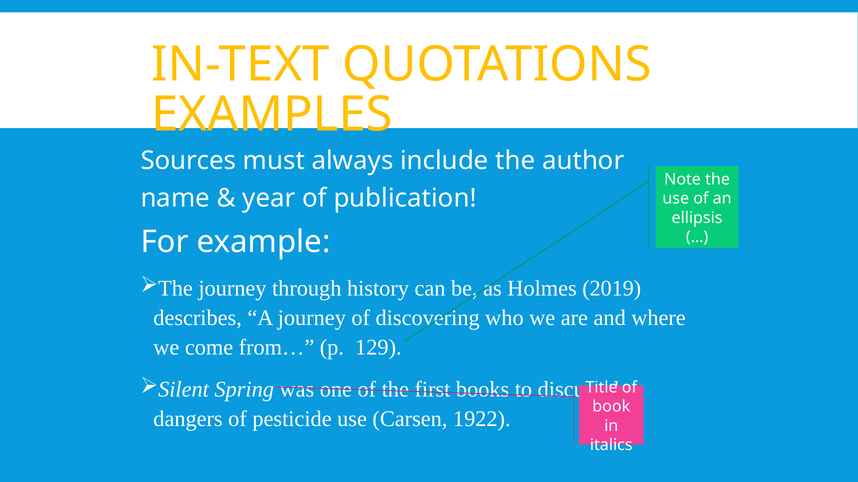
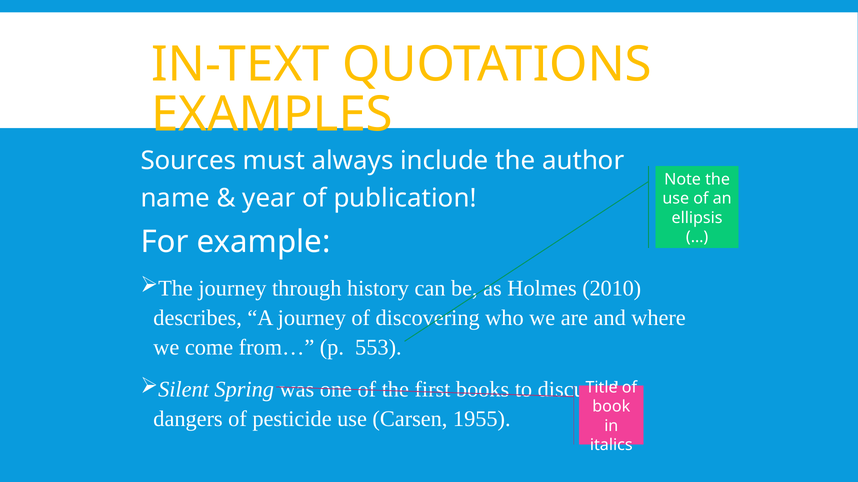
2019: 2019 -> 2010 (612, 289)
129: 129 -> 553 (378, 348)
1922: 1922 -> 1955 (482, 419)
